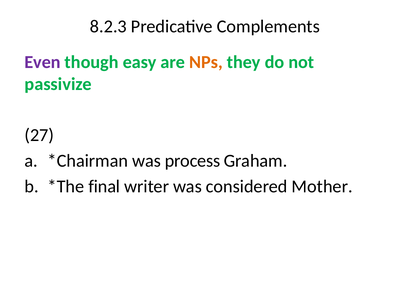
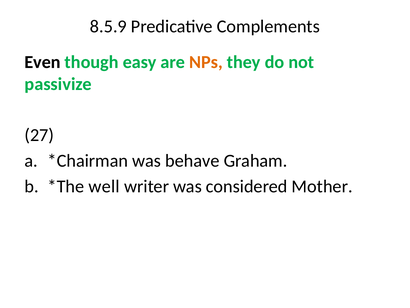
8.2.3: 8.2.3 -> 8.5.9 (108, 27)
Even colour: purple -> black (43, 62)
process: process -> behave (192, 161)
final: final -> well (104, 186)
